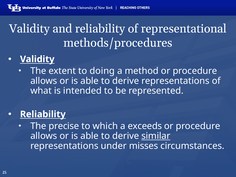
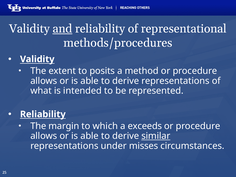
and underline: none -> present (62, 29)
doing: doing -> posits (102, 71)
precise: precise -> margin (64, 126)
